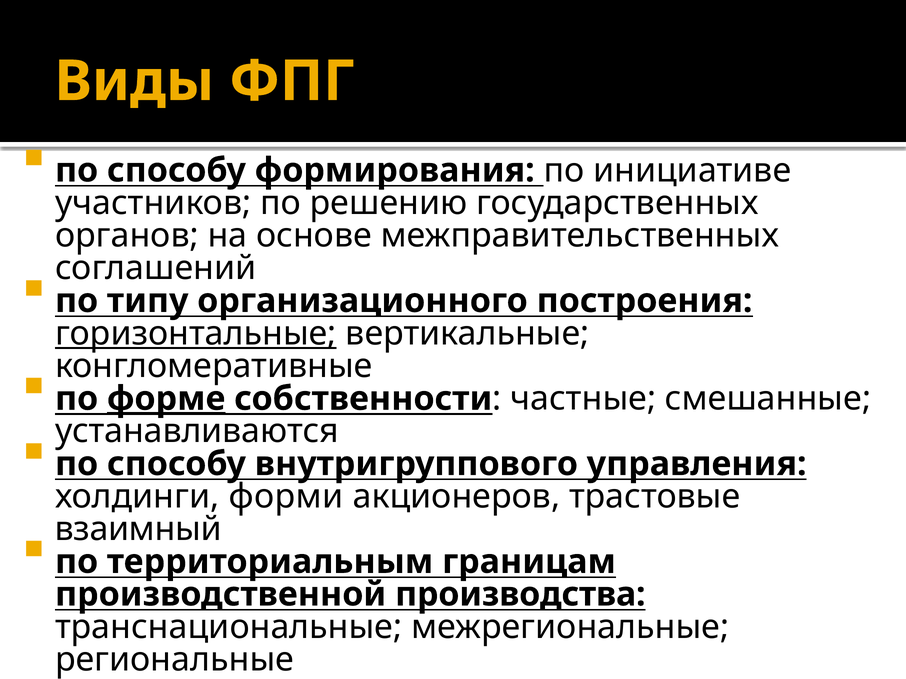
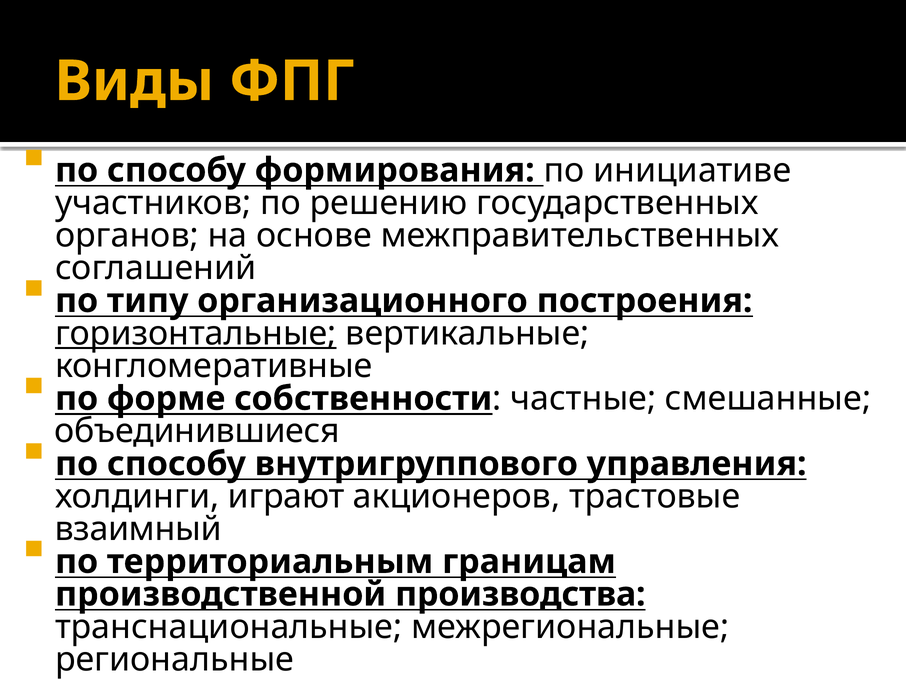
форме underline: present -> none (166, 399)
устанавливаются: устанавливаются -> объединившиеся (197, 432)
форми: форми -> играют (286, 497)
